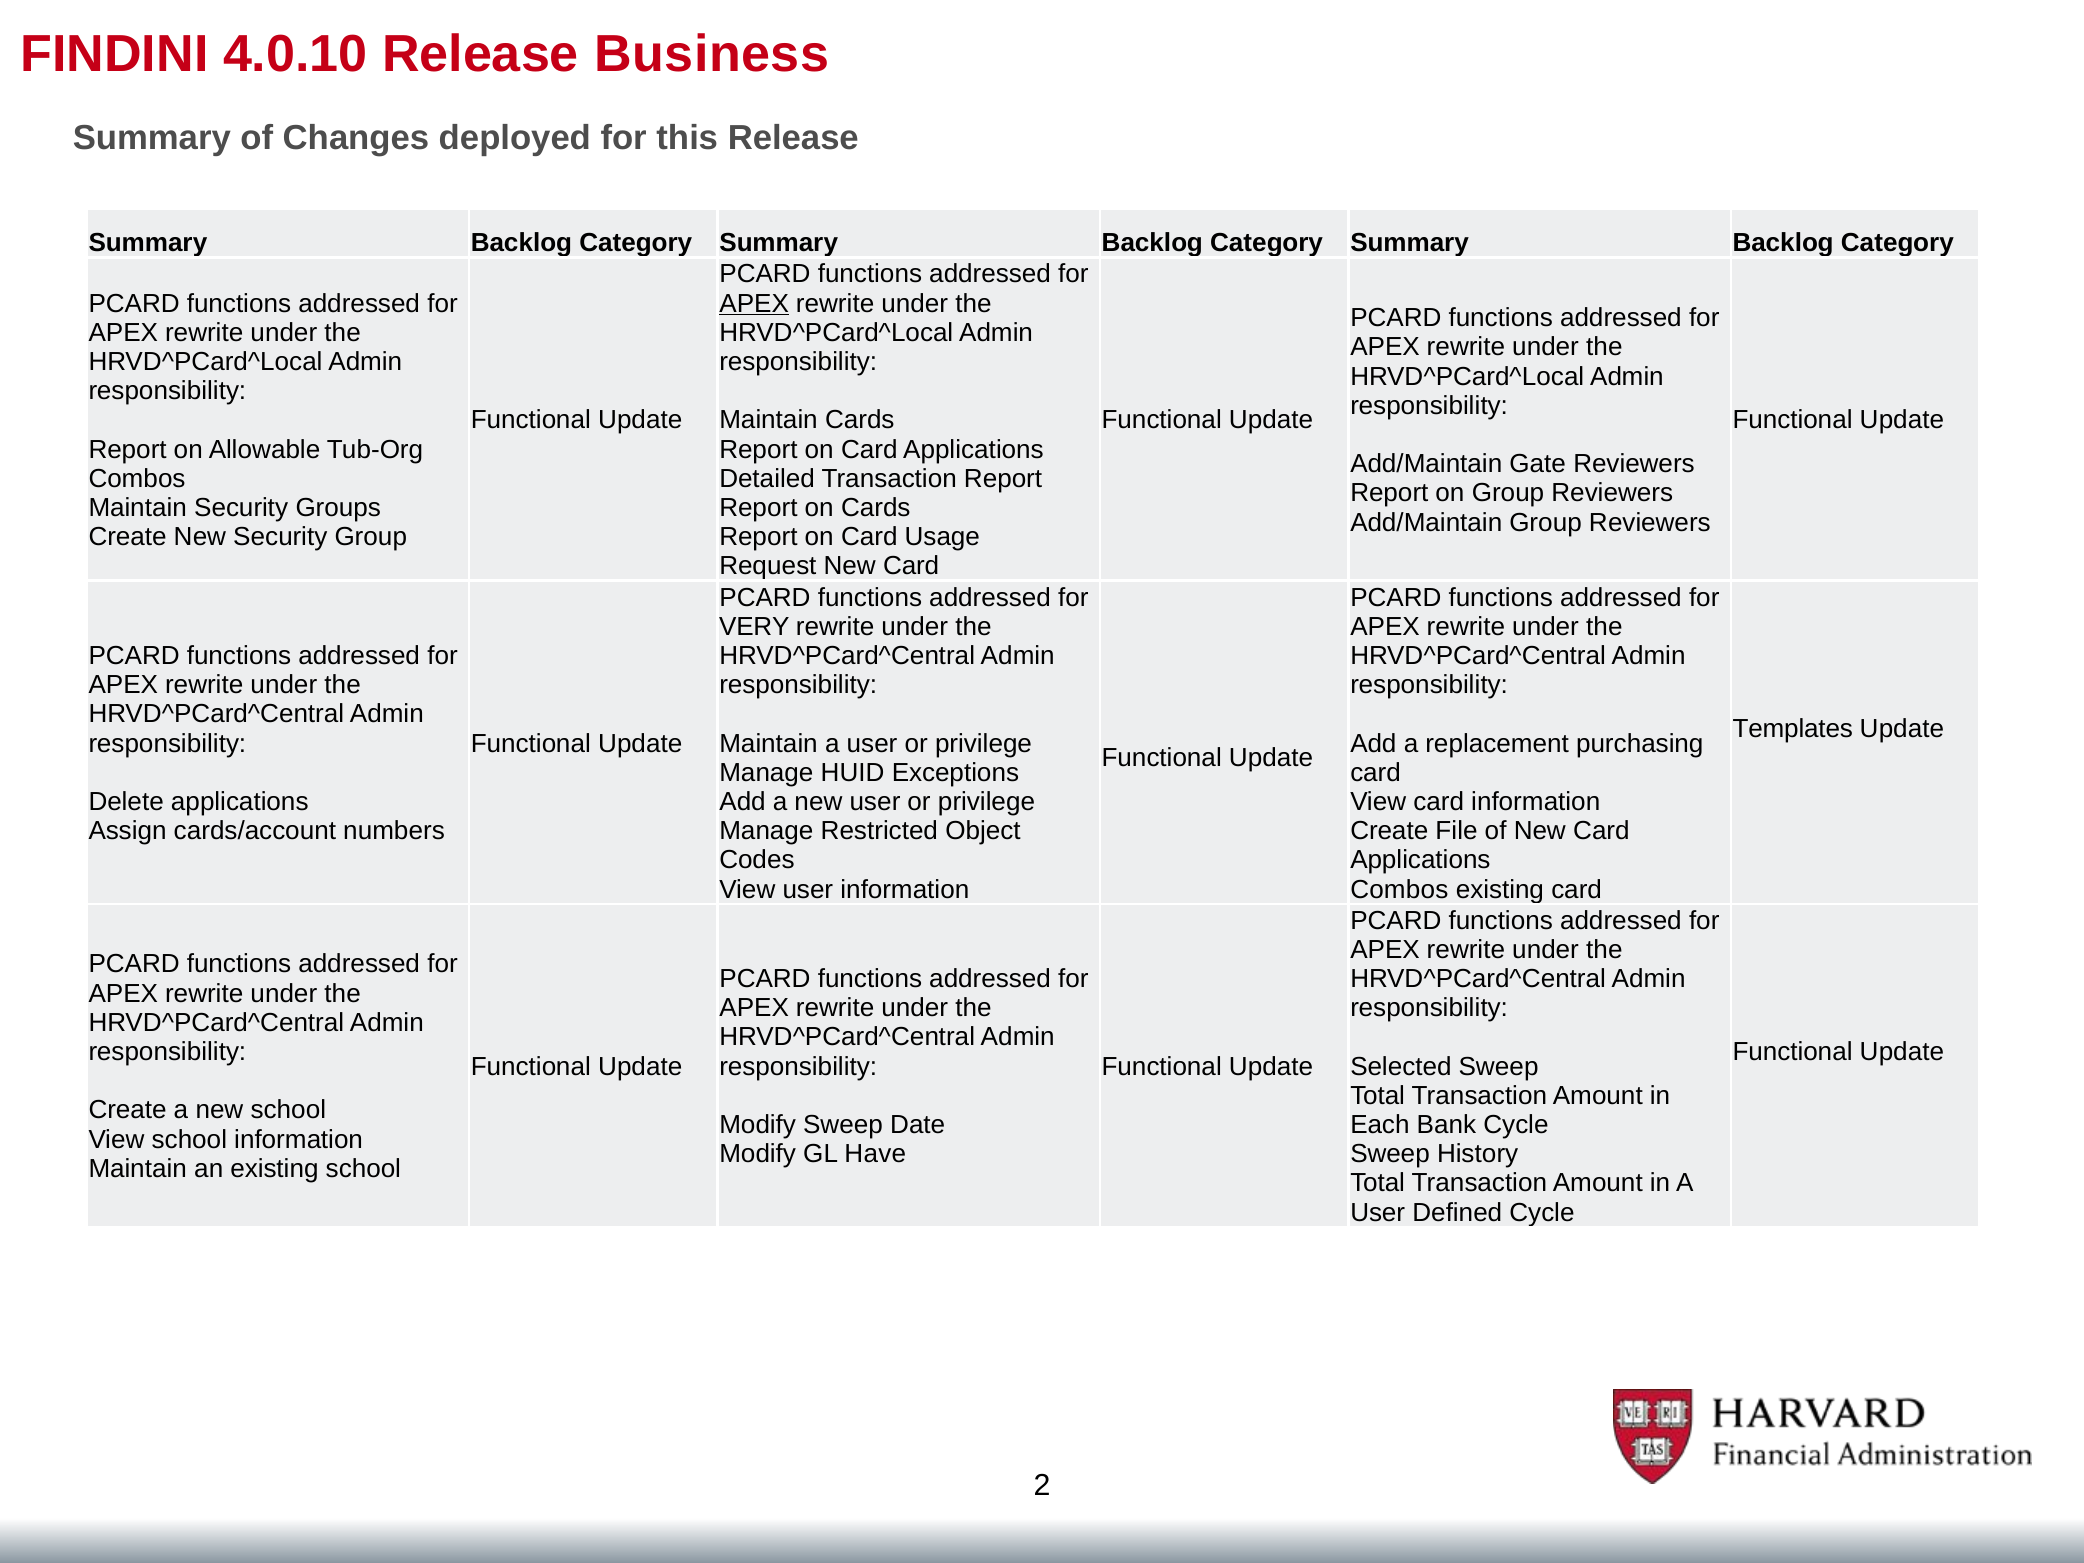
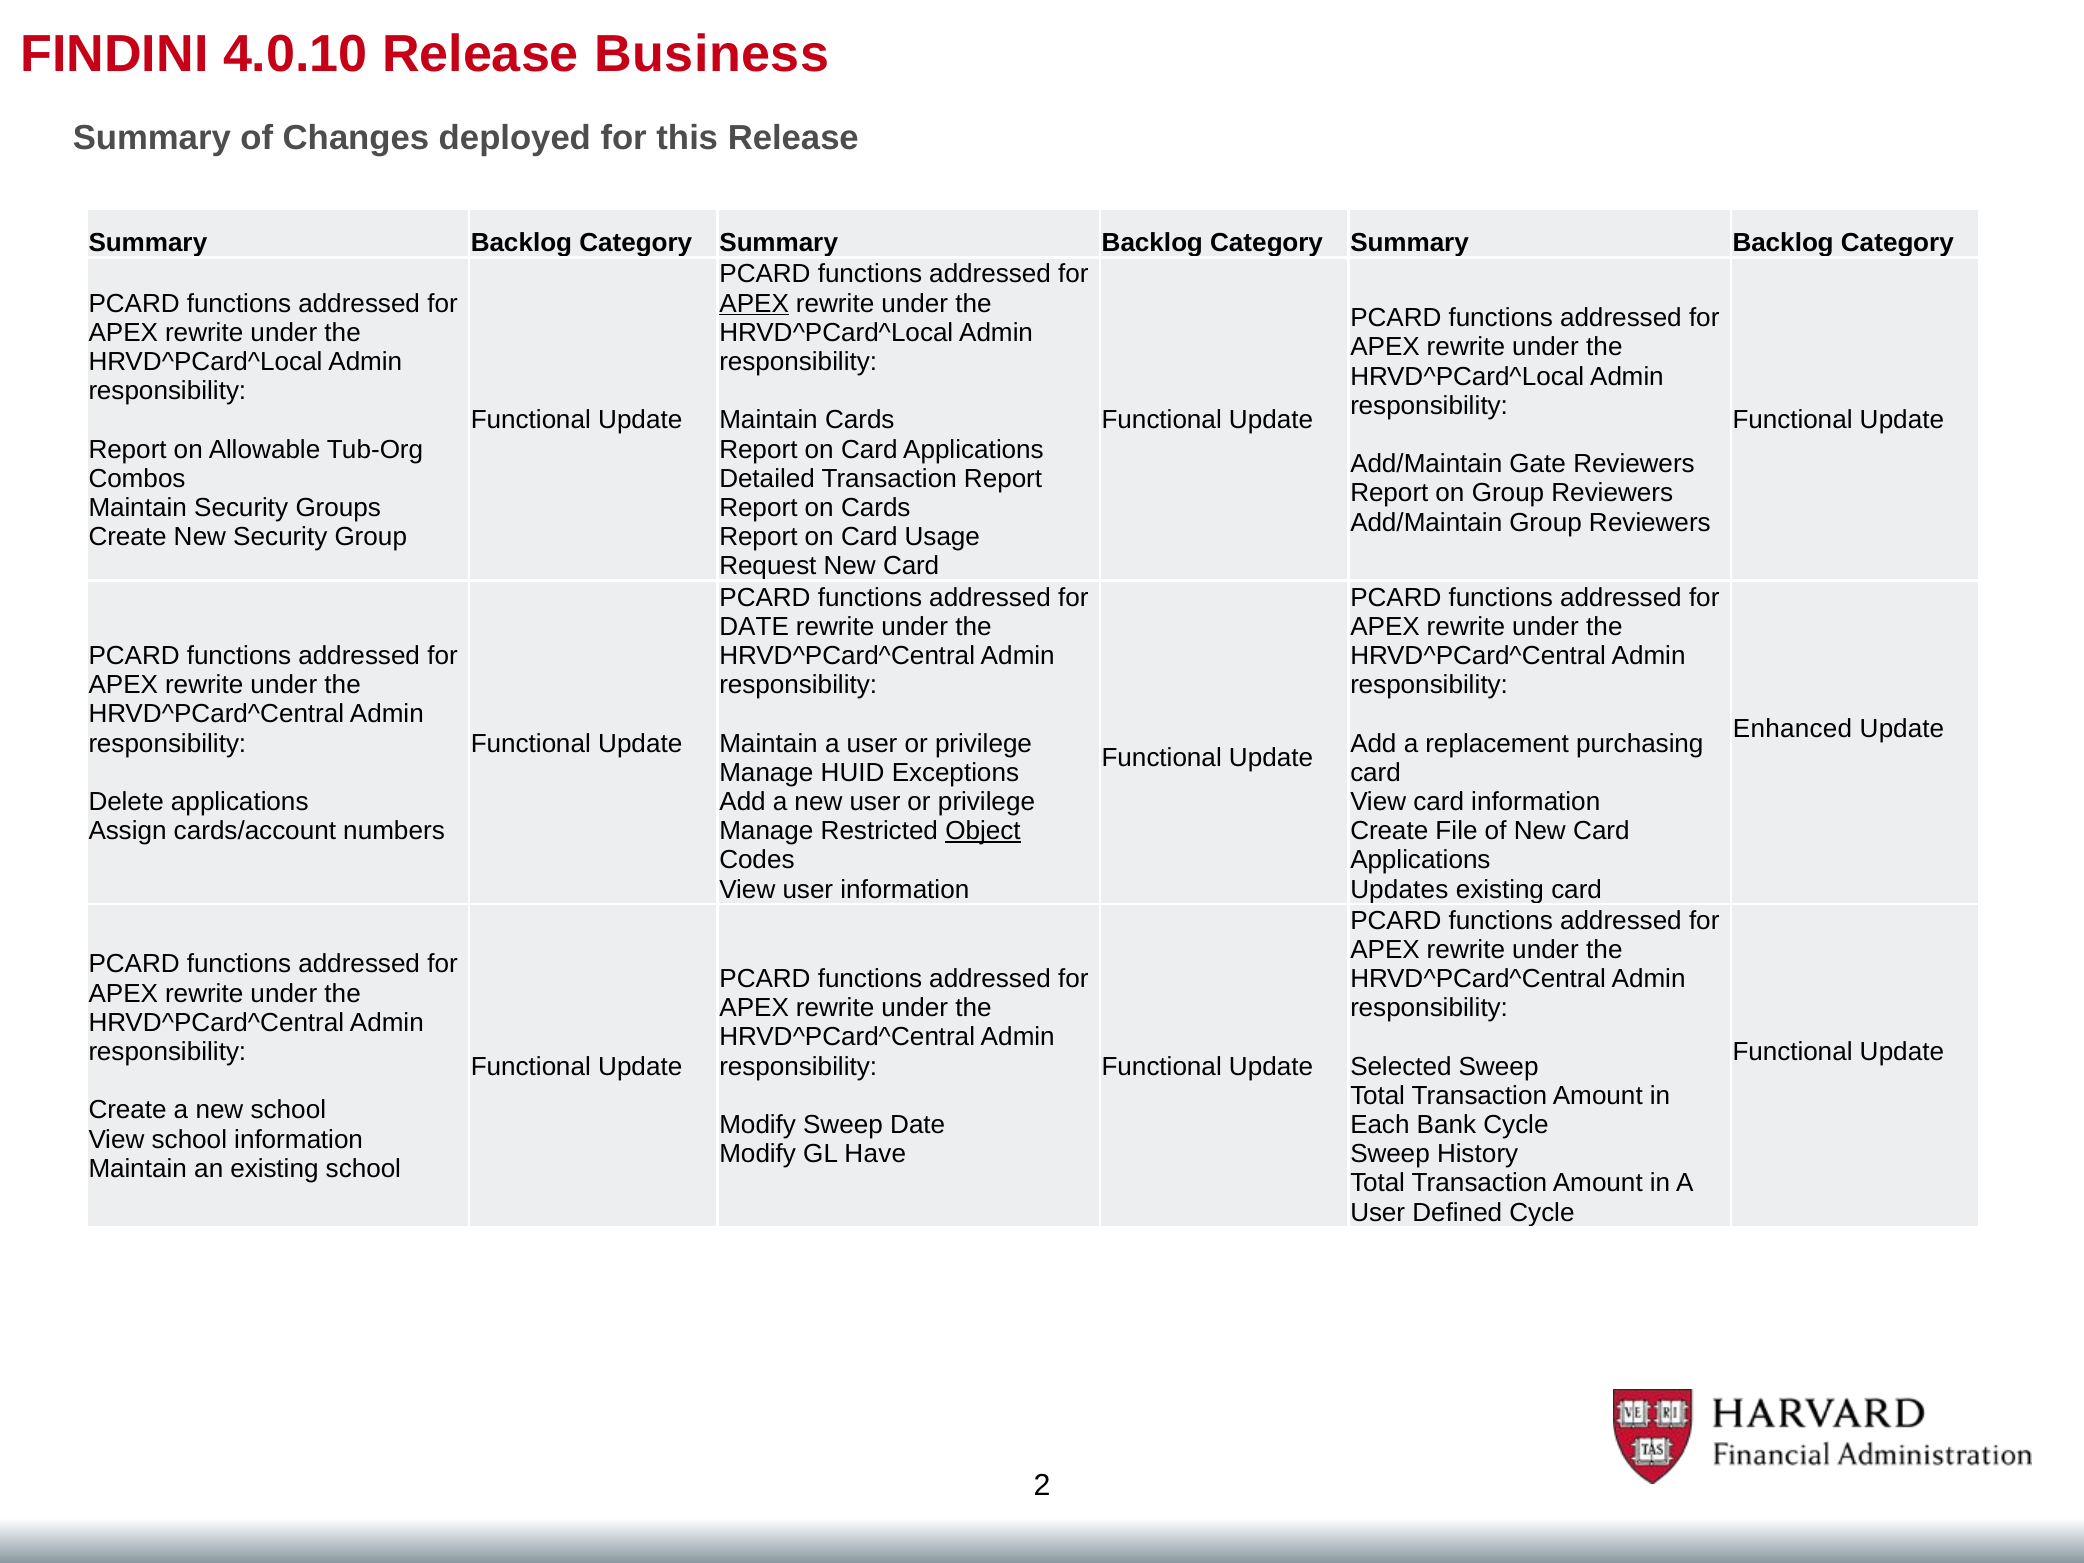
VERY: VERY -> DATE (754, 627)
Templates: Templates -> Enhanced (1793, 729)
Object underline: none -> present (983, 831)
Combos: Combos -> Updates (1399, 889)
